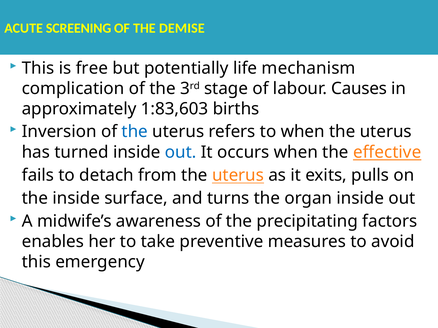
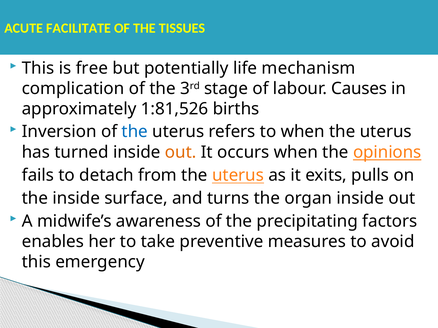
SCREENING: SCREENING -> FACILITATE (78, 28)
DEMISE: DEMISE -> TISSUES (182, 28)
1:83,603: 1:83,603 -> 1:81,526 (175, 109)
out colour: blue -> orange (181, 152)
effective: effective -> opinions (387, 152)
